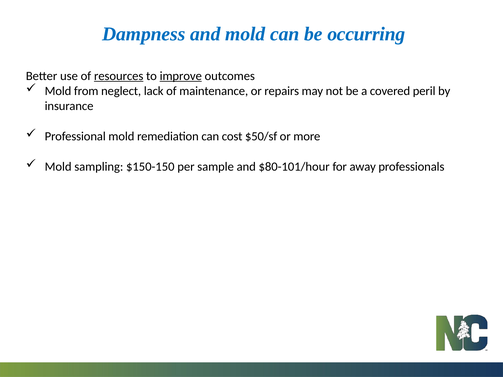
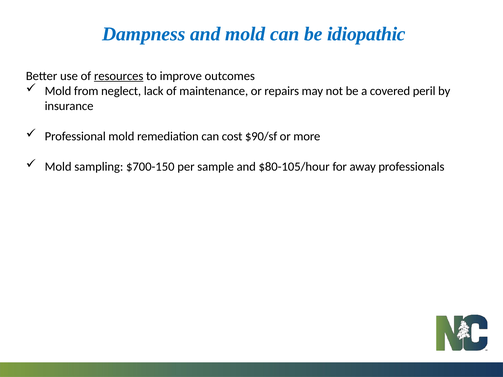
occurring: occurring -> idiopathic (366, 34)
improve underline: present -> none (181, 76)
$50/sf: $50/sf -> $90/sf (261, 136)
$150-150: $150-150 -> $700-150 (150, 167)
$80-101/hour: $80-101/hour -> $80-105/hour (294, 167)
